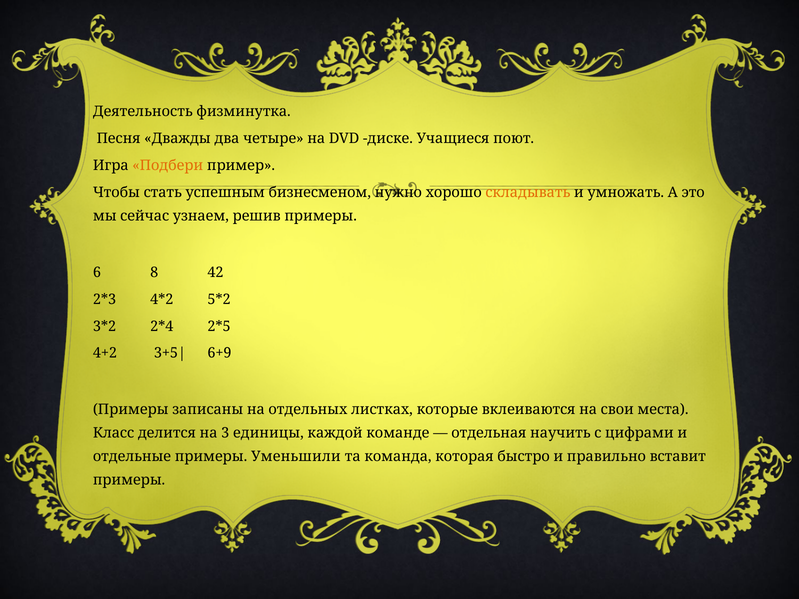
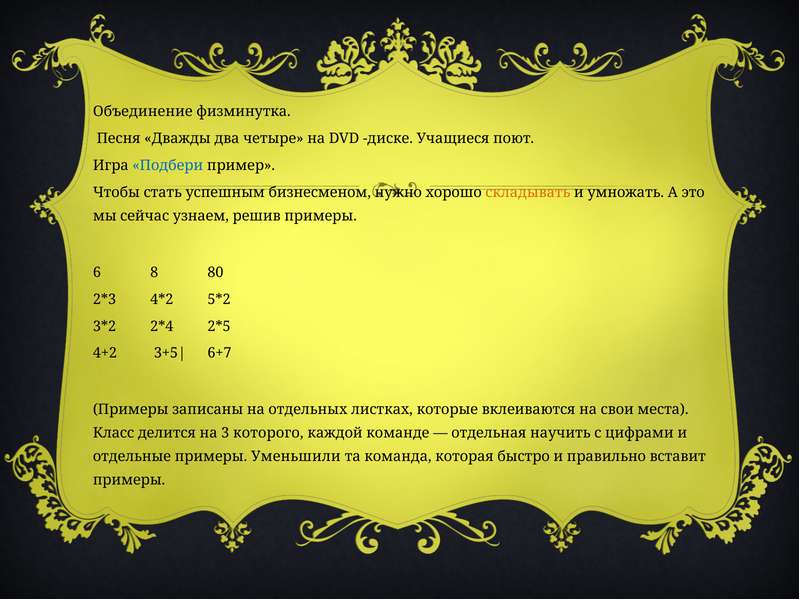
Деятельность: Деятельность -> Объединение (143, 112)
Подбери colour: orange -> blue (168, 166)
42: 42 -> 80 (215, 272)
6+9: 6+9 -> 6+7 (219, 353)
единицы: единицы -> которого (268, 433)
